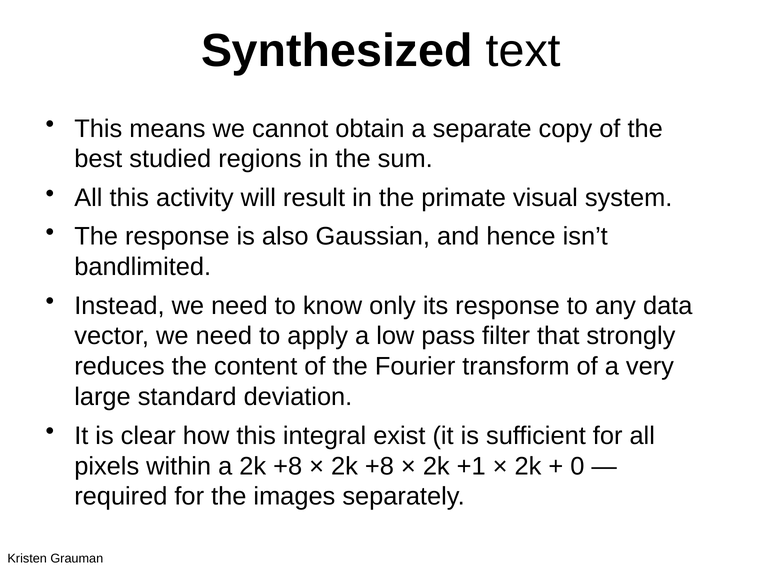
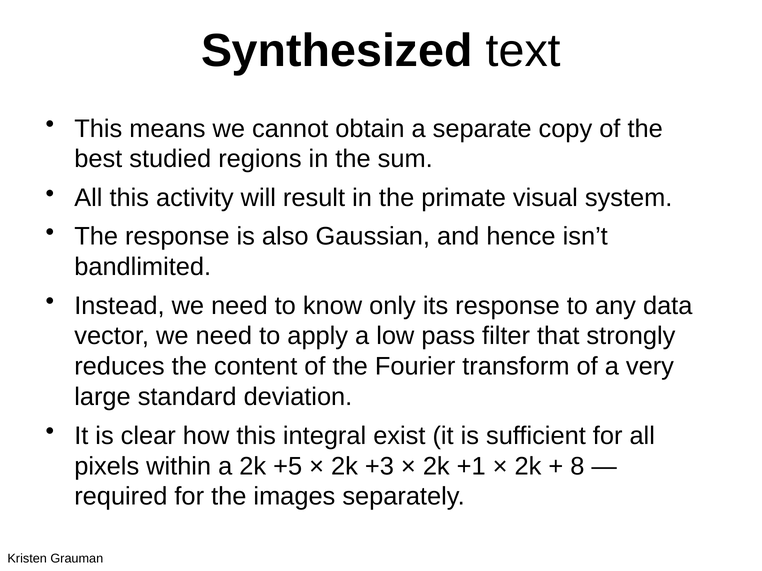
a 2k +8: +8 -> +5 (288, 467)
+8: +8 -> +3 (379, 467)
0: 0 -> 8 (577, 467)
